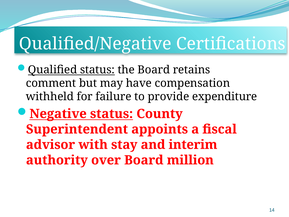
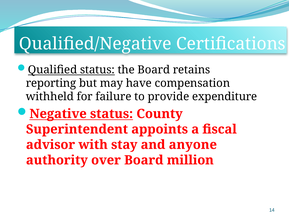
comment: comment -> reporting (51, 83)
interim: interim -> anyone (193, 145)
